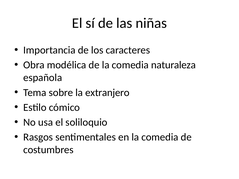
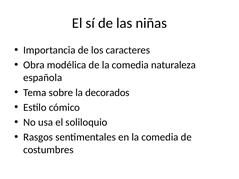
extranjero: extranjero -> decorados (107, 93)
